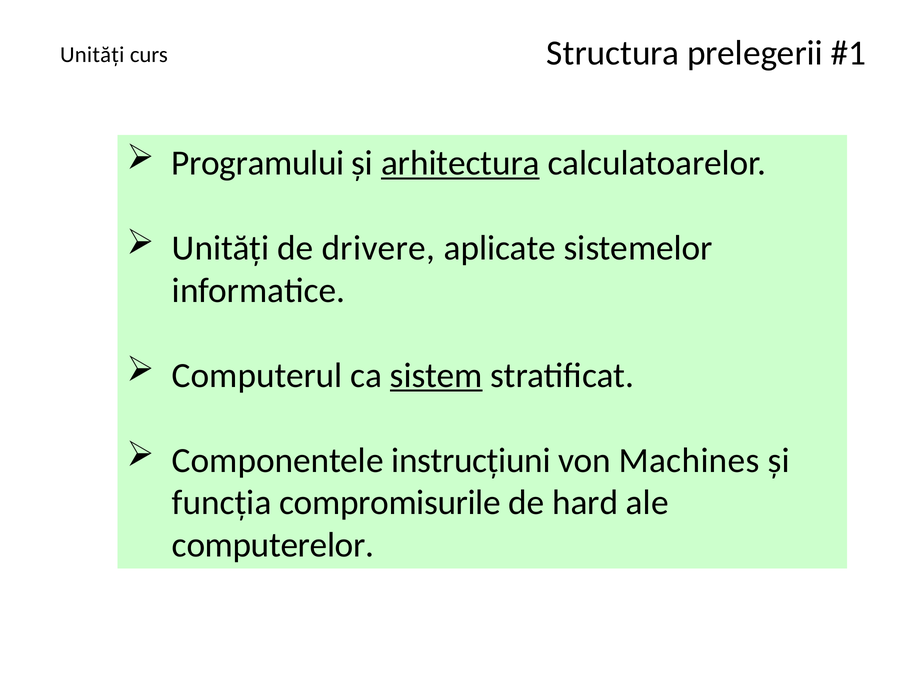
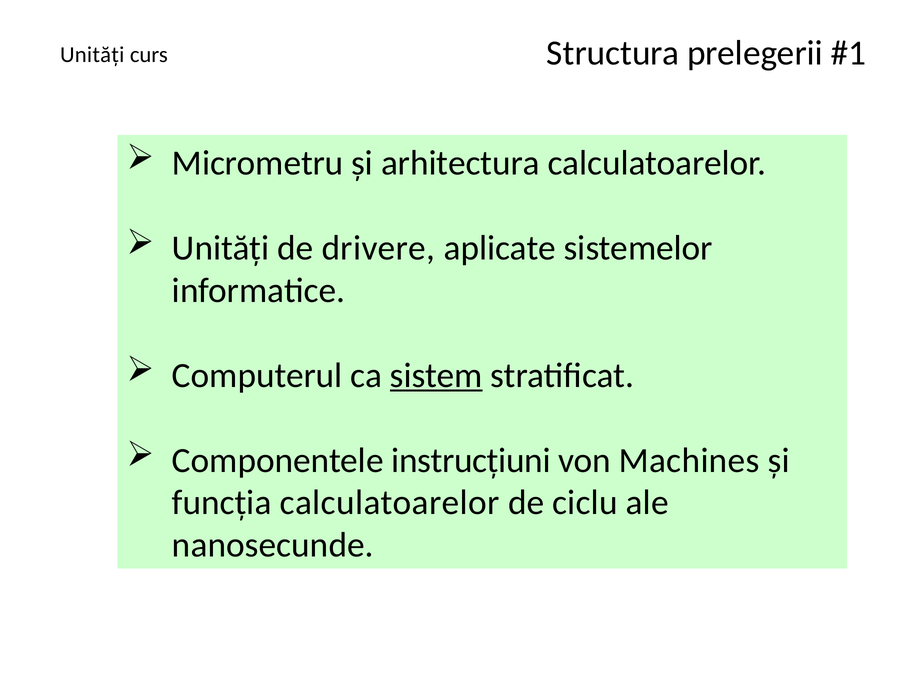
Programului: Programului -> Micrometru (258, 163)
arhitectura underline: present -> none (460, 163)
funcția compromisurile: compromisurile -> calculatoarelor (390, 503)
hard: hard -> ciclu (585, 503)
computerelor: computerelor -> nanosecunde (273, 545)
